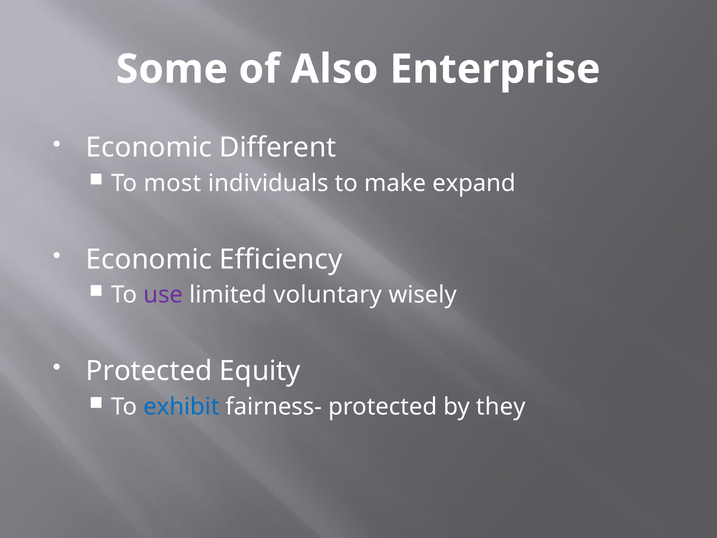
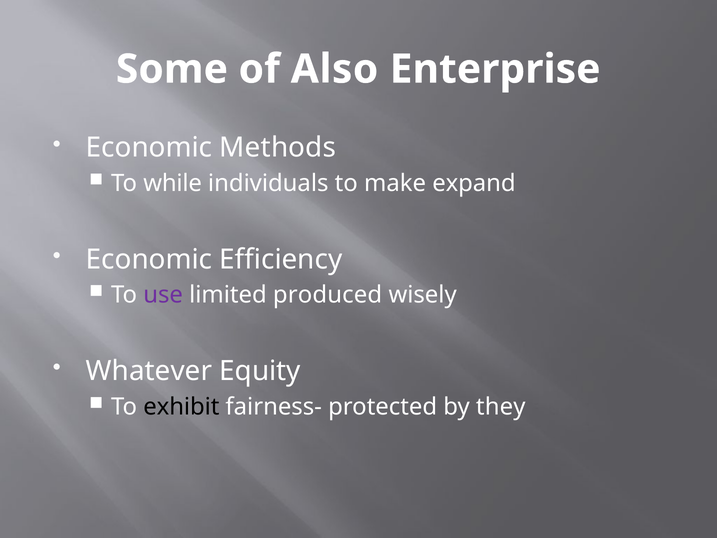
Different: Different -> Methods (278, 148)
most: most -> while (173, 183)
voluntary: voluntary -> produced (328, 295)
Protected: Protected -> Whatever (149, 371)
exhibit colour: blue -> black (181, 406)
